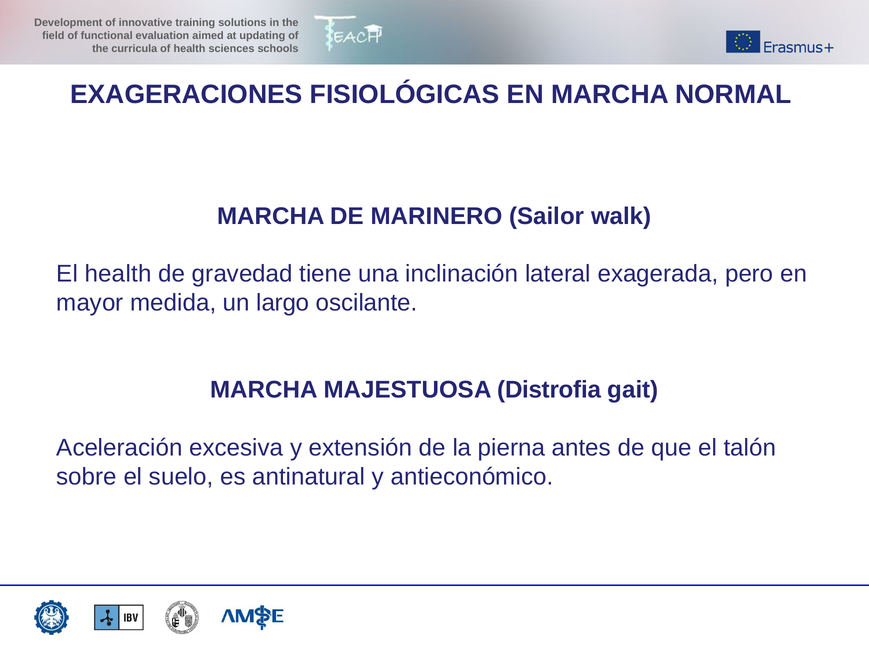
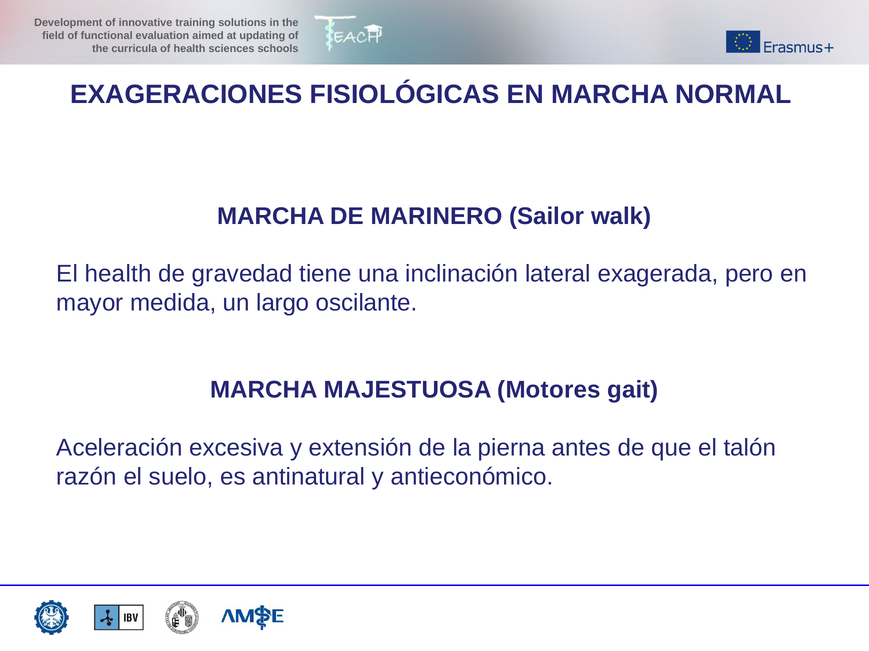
Distrofia: Distrofia -> Motores (549, 390)
sobre: sobre -> razón (87, 477)
